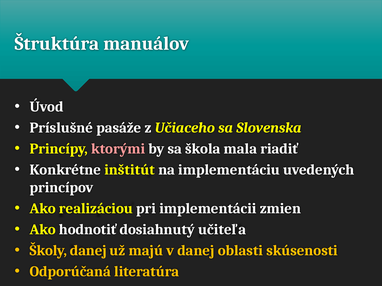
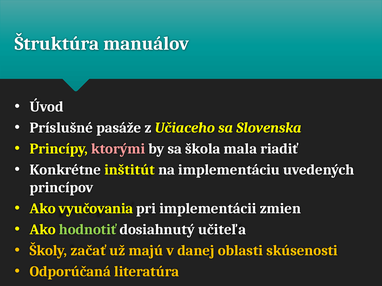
realizáciou: realizáciou -> vyučovania (96, 209)
hodnotiť colour: white -> light green (88, 230)
Školy danej: danej -> začať (88, 251)
